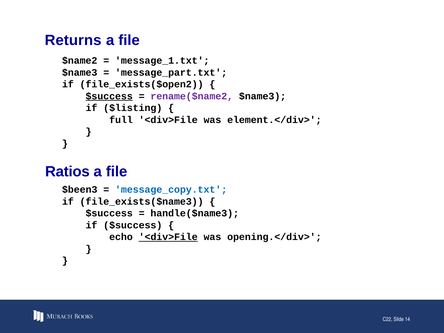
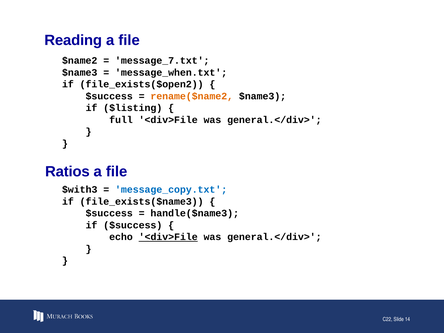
Returns: Returns -> Reading (73, 40)
message_1.txt: message_1.txt -> message_7.txt (162, 61)
message_part.txt: message_part.txt -> message_when.txt (171, 72)
$success underline: present -> none (109, 96)
rename($name2 colour: purple -> orange (192, 96)
element.</div>: element.</div> -> general.</div> (274, 120)
$been3: $been3 -> $with3 (80, 190)
opening.</div>: opening.</div> -> general.</div> (274, 237)
